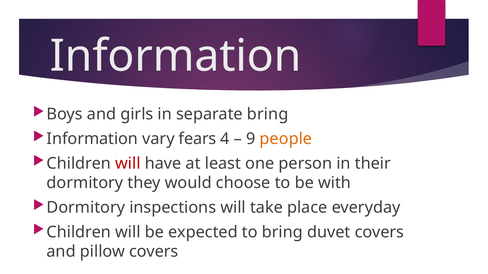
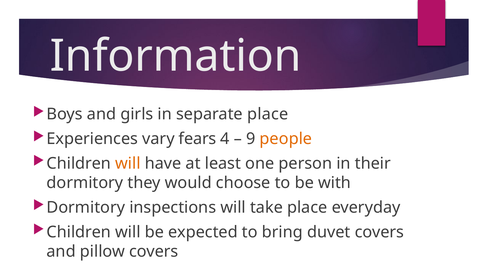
separate bring: bring -> place (268, 114)
Information: Information -> Experiences (92, 139)
will colour: red -> orange (128, 164)
